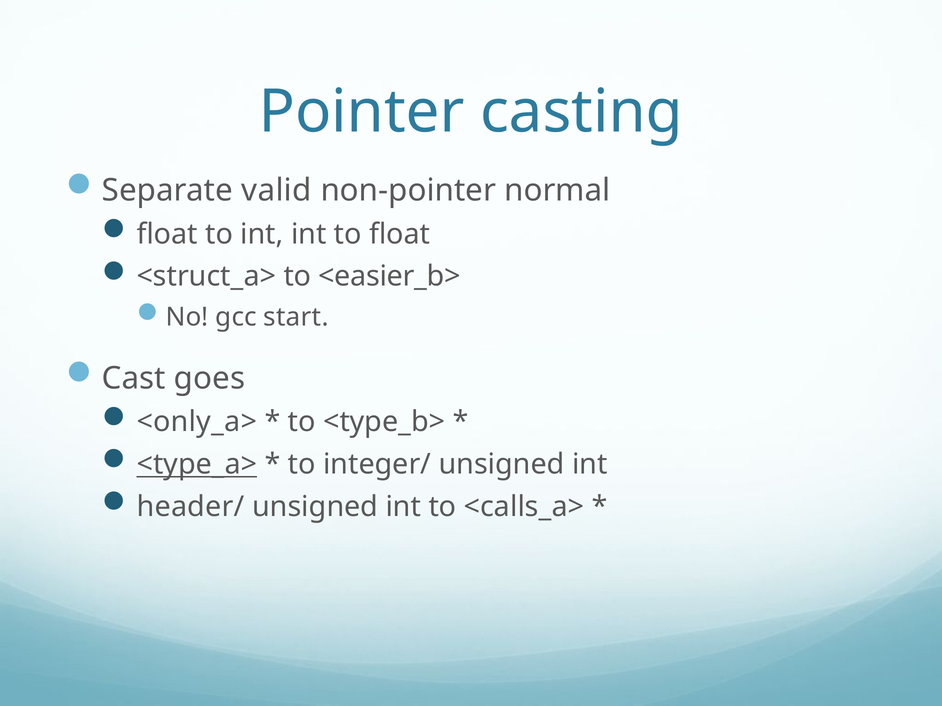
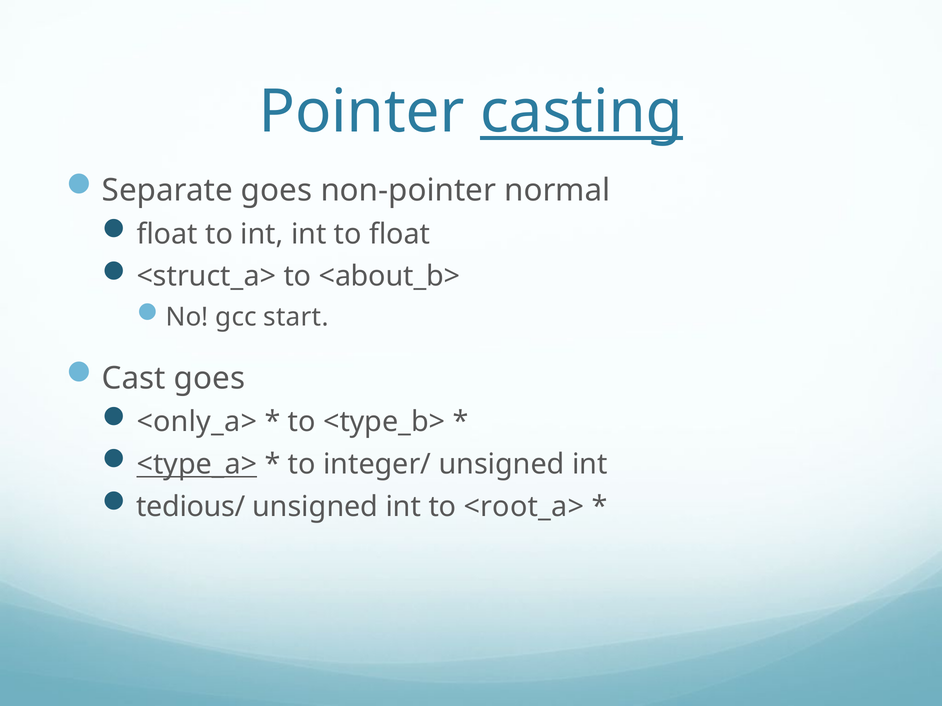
casting underline: none -> present (581, 112)
Separate valid: valid -> goes (277, 191)
<easier_b>: <easier_b> -> <about_b> (389, 277)
header/: header/ -> tedious/ (191, 507)
<calls_a>: <calls_a> -> <root_a> (524, 507)
